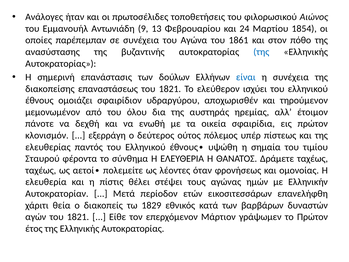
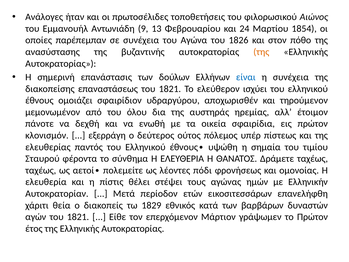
1861: 1861 -> 1826 (239, 40)
της colour: blue -> orange (261, 52)
όταν: όταν -> πόδι (202, 170)
